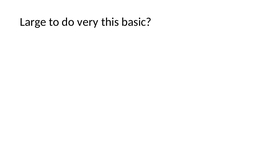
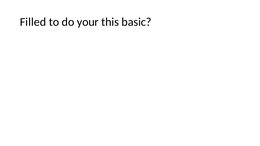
Large: Large -> Filled (33, 22)
very: very -> your (88, 22)
